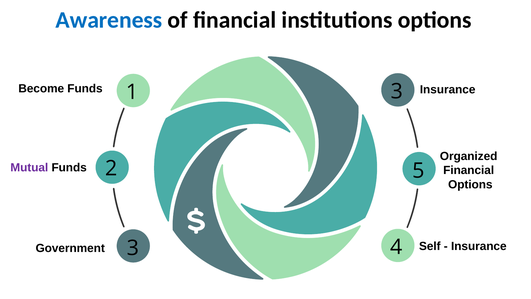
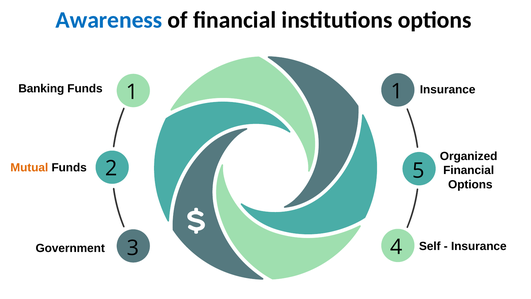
Become: Become -> Banking (41, 89)
1 3: 3 -> 1 (397, 91)
Mutual colour: purple -> orange (29, 167)
